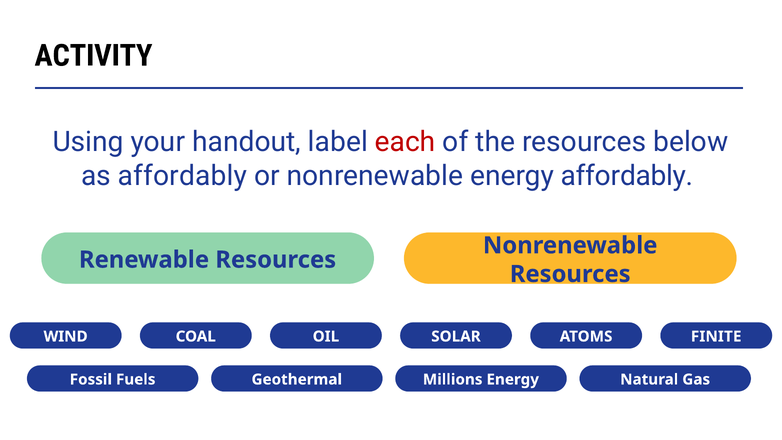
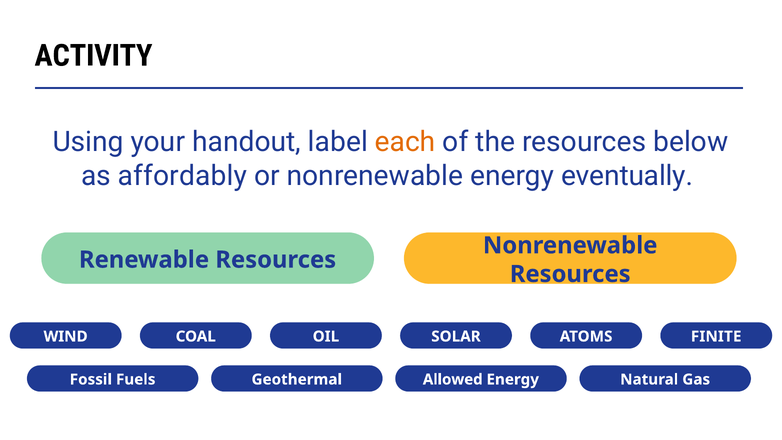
each colour: red -> orange (405, 142)
energy affordably: affordably -> eventually (627, 176)
Millions: Millions -> Allowed (453, 379)
